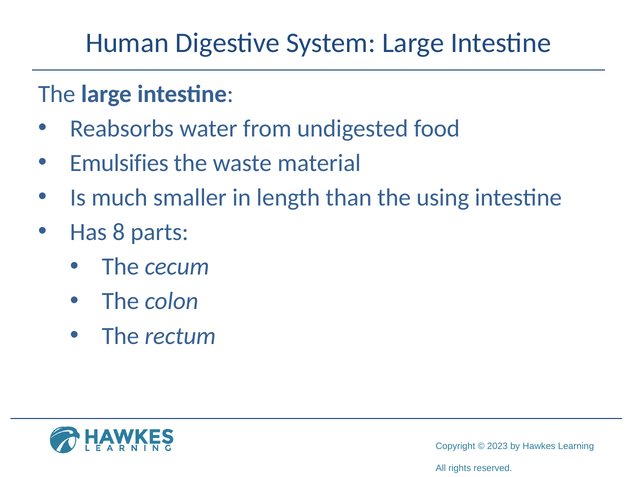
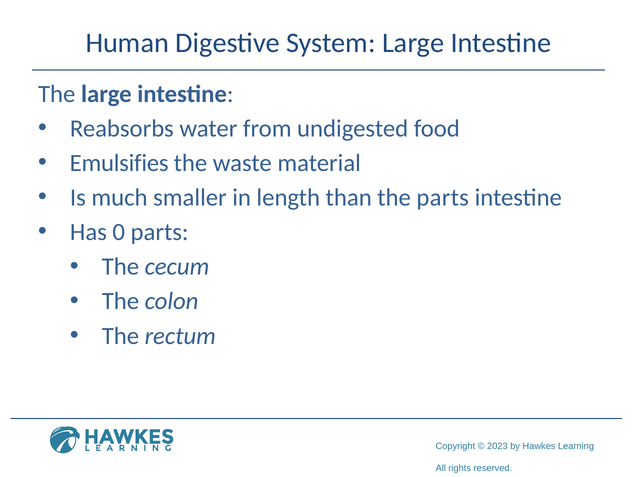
the using: using -> parts (443, 198)
8: 8 -> 0 (119, 233)
